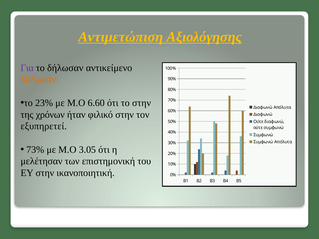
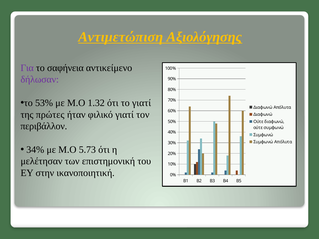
το δήλωσαν: δήλωσαν -> σαφήνεια (65, 68)
δήλωσαν colour: orange -> purple (40, 80)
23%: 23% -> 53% (44, 103)
6.60: 6.60 -> 1.32 (96, 103)
το στην: στην -> γιατί (142, 103)
χρόνων: χρόνων -> πρώτες (50, 115)
φιλικό στην: στην -> γιατί (125, 115)
εξυπηρετεί: εξυπηρετεί -> περιβάλλον (44, 126)
73%: 73% -> 34% (35, 150)
3.05: 3.05 -> 5.73 (87, 150)
